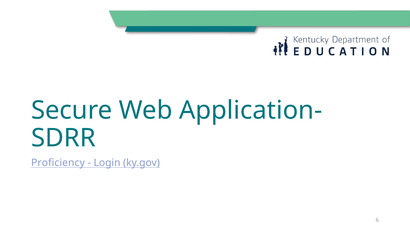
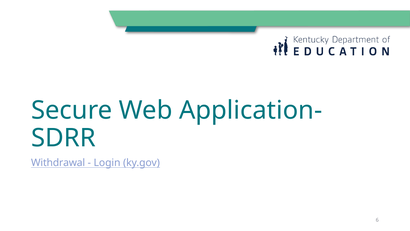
Proficiency: Proficiency -> Withdrawal (58, 163)
